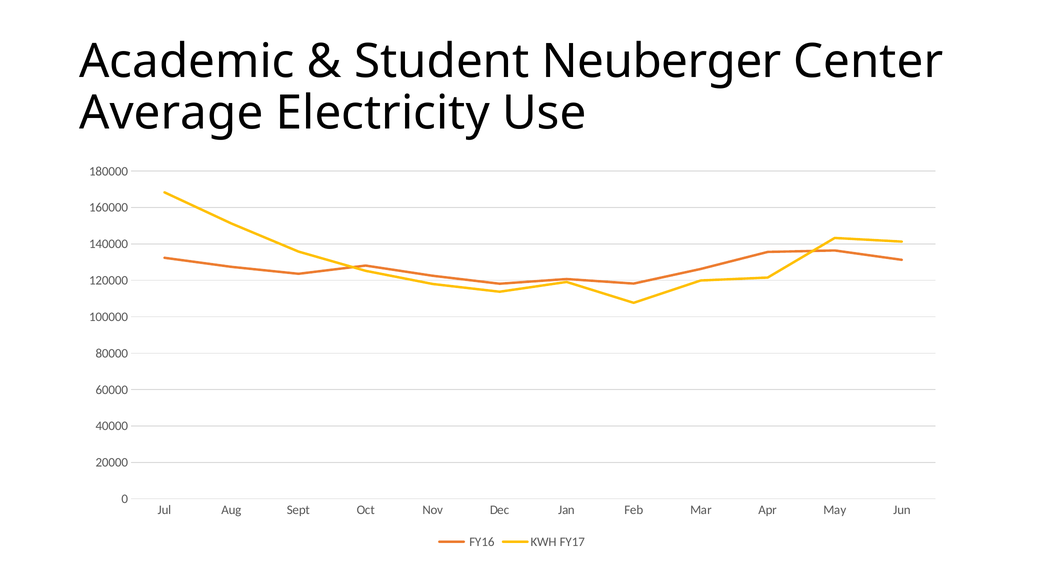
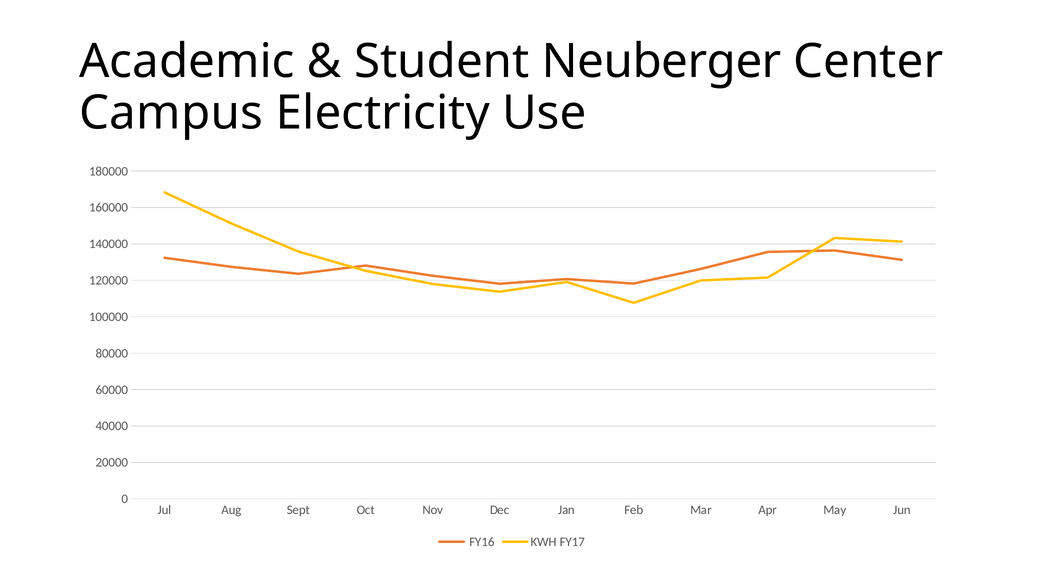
Average: Average -> Campus (171, 113)
